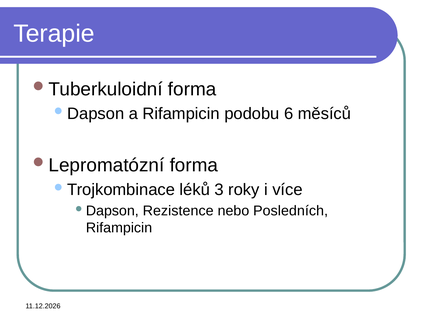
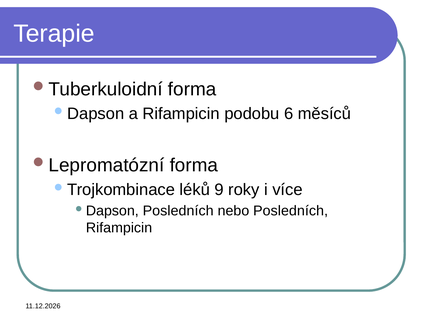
3: 3 -> 9 (219, 190)
Dapson Rezistence: Rezistence -> Posledních (178, 211)
